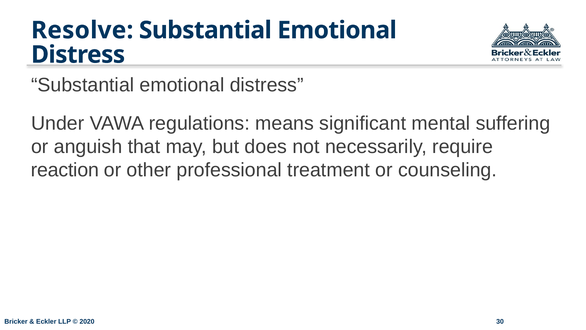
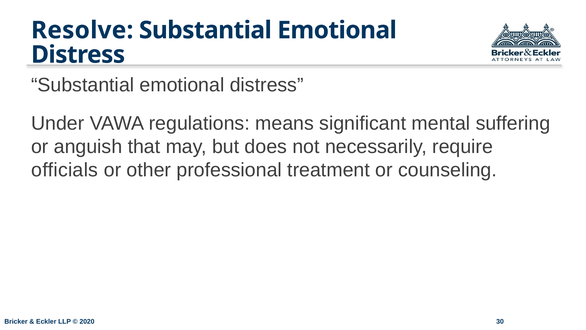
reaction: reaction -> officials (65, 170)
